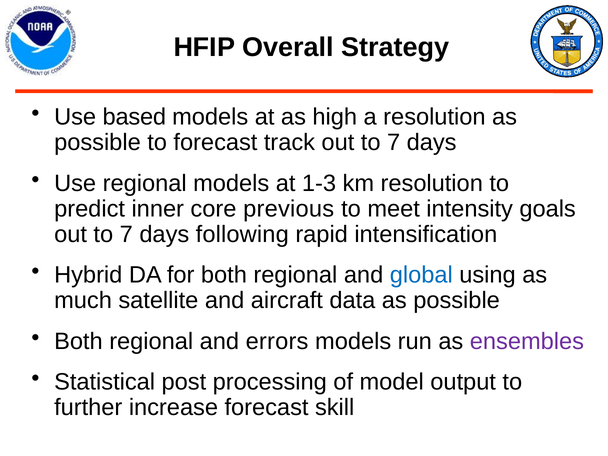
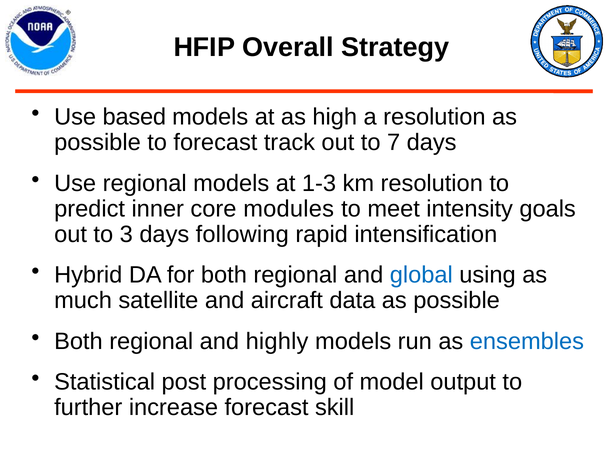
previous: previous -> modules (289, 209)
7: 7 -> 3 (126, 234)
errors: errors -> highly (277, 341)
ensembles colour: purple -> blue (527, 341)
